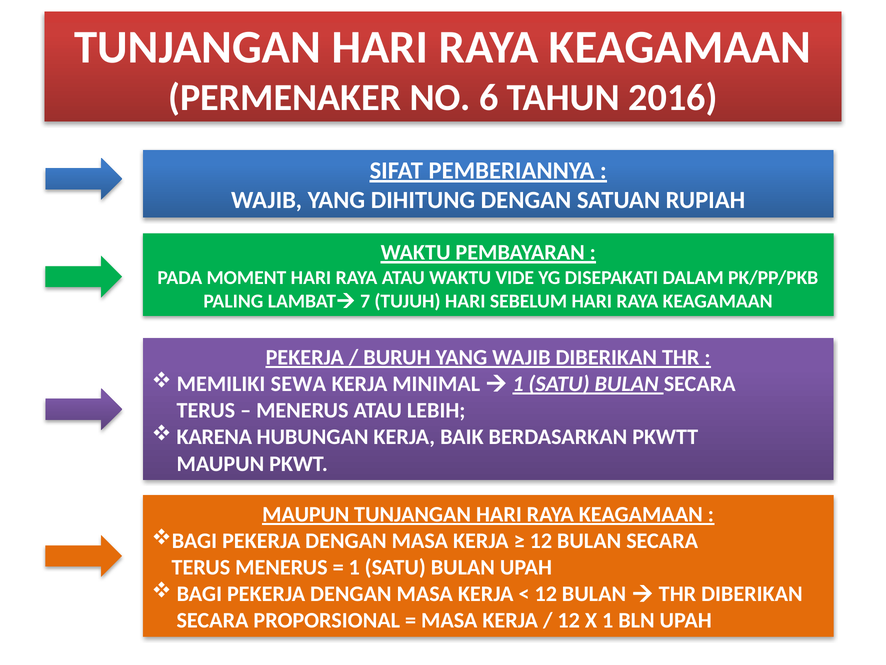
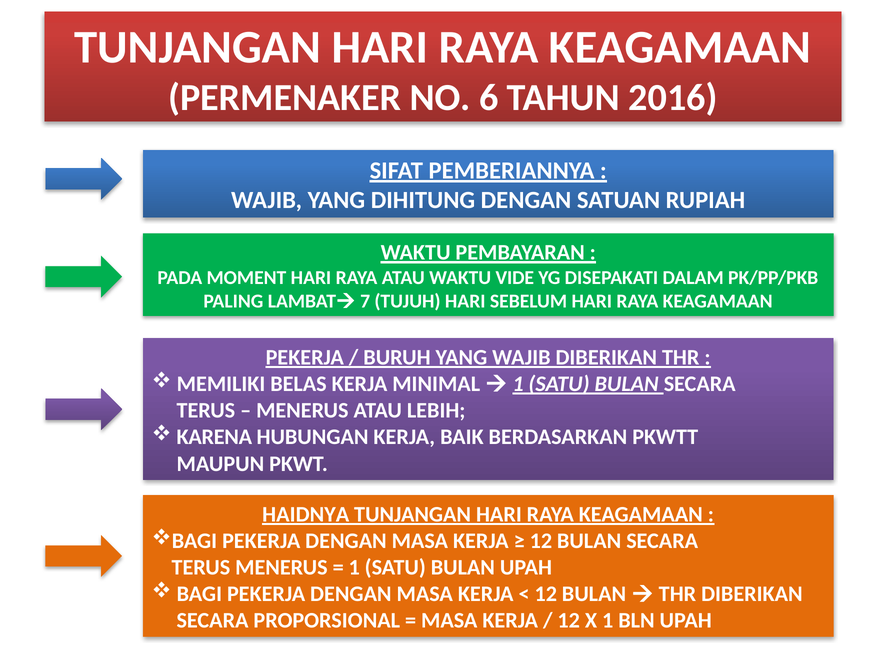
SEWA: SEWA -> BELAS (298, 384)
MAUPUN: MAUPUN -> HAIDNYA (306, 514)
